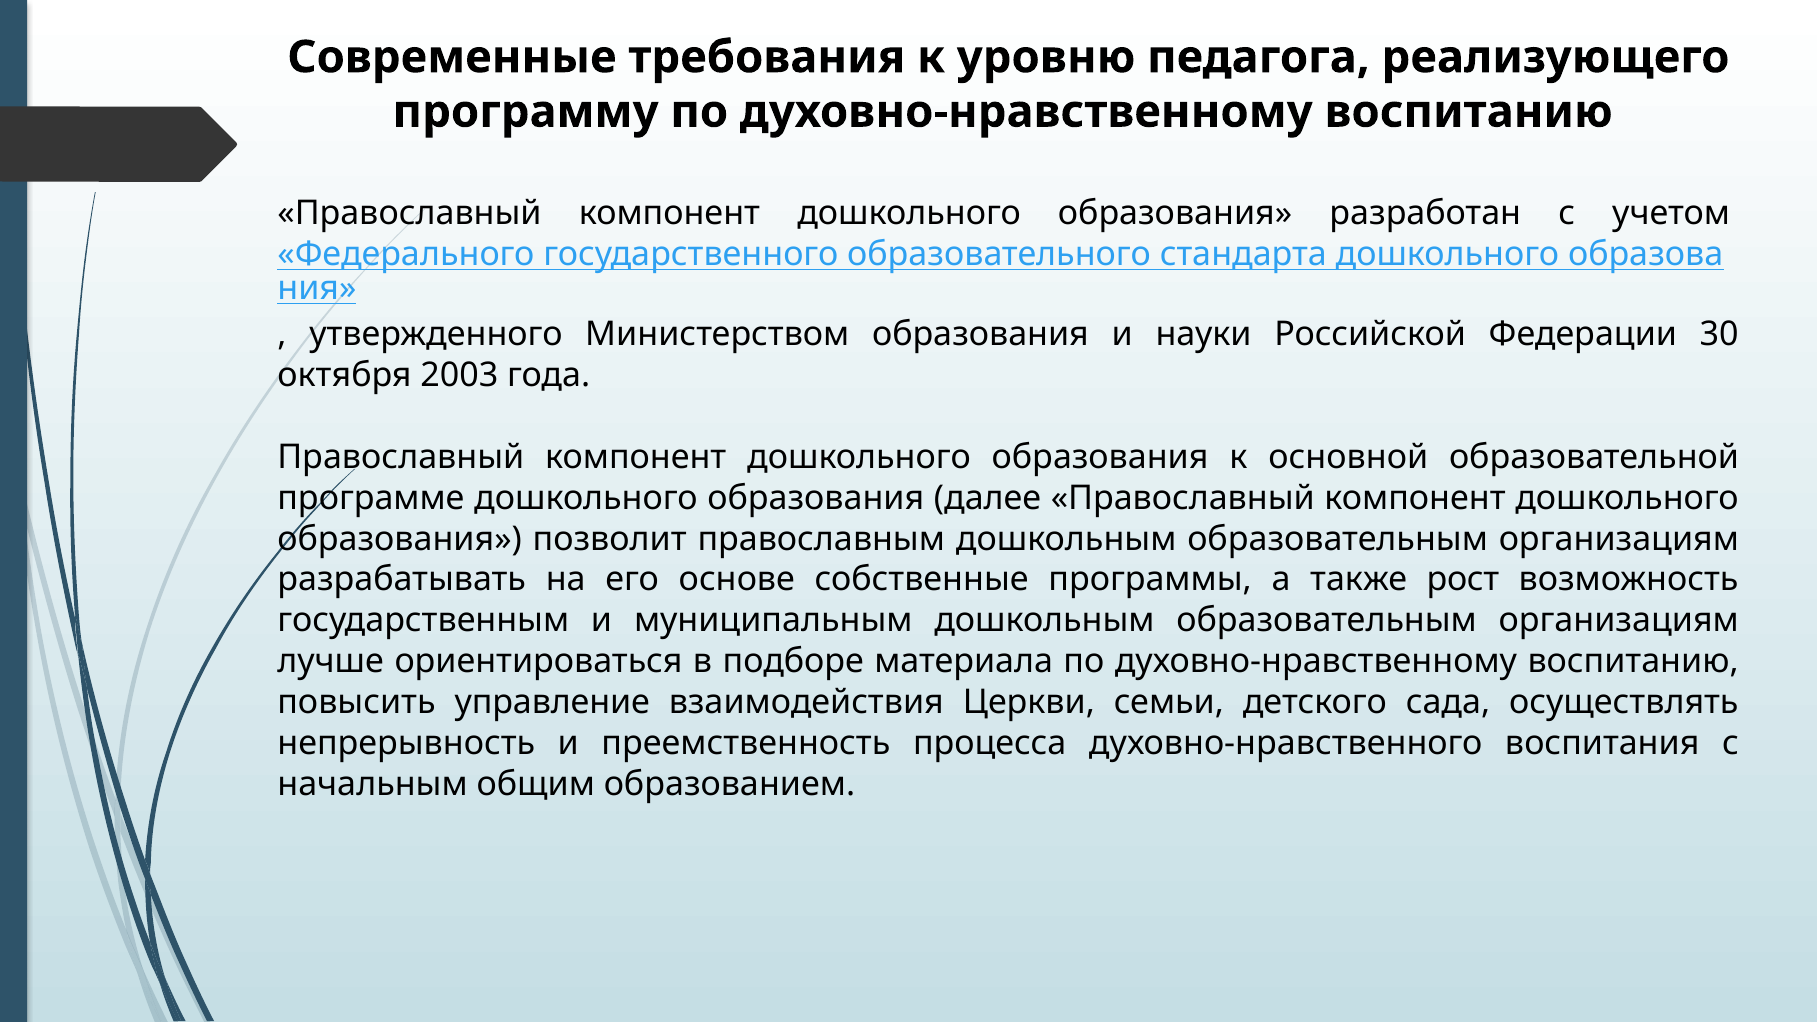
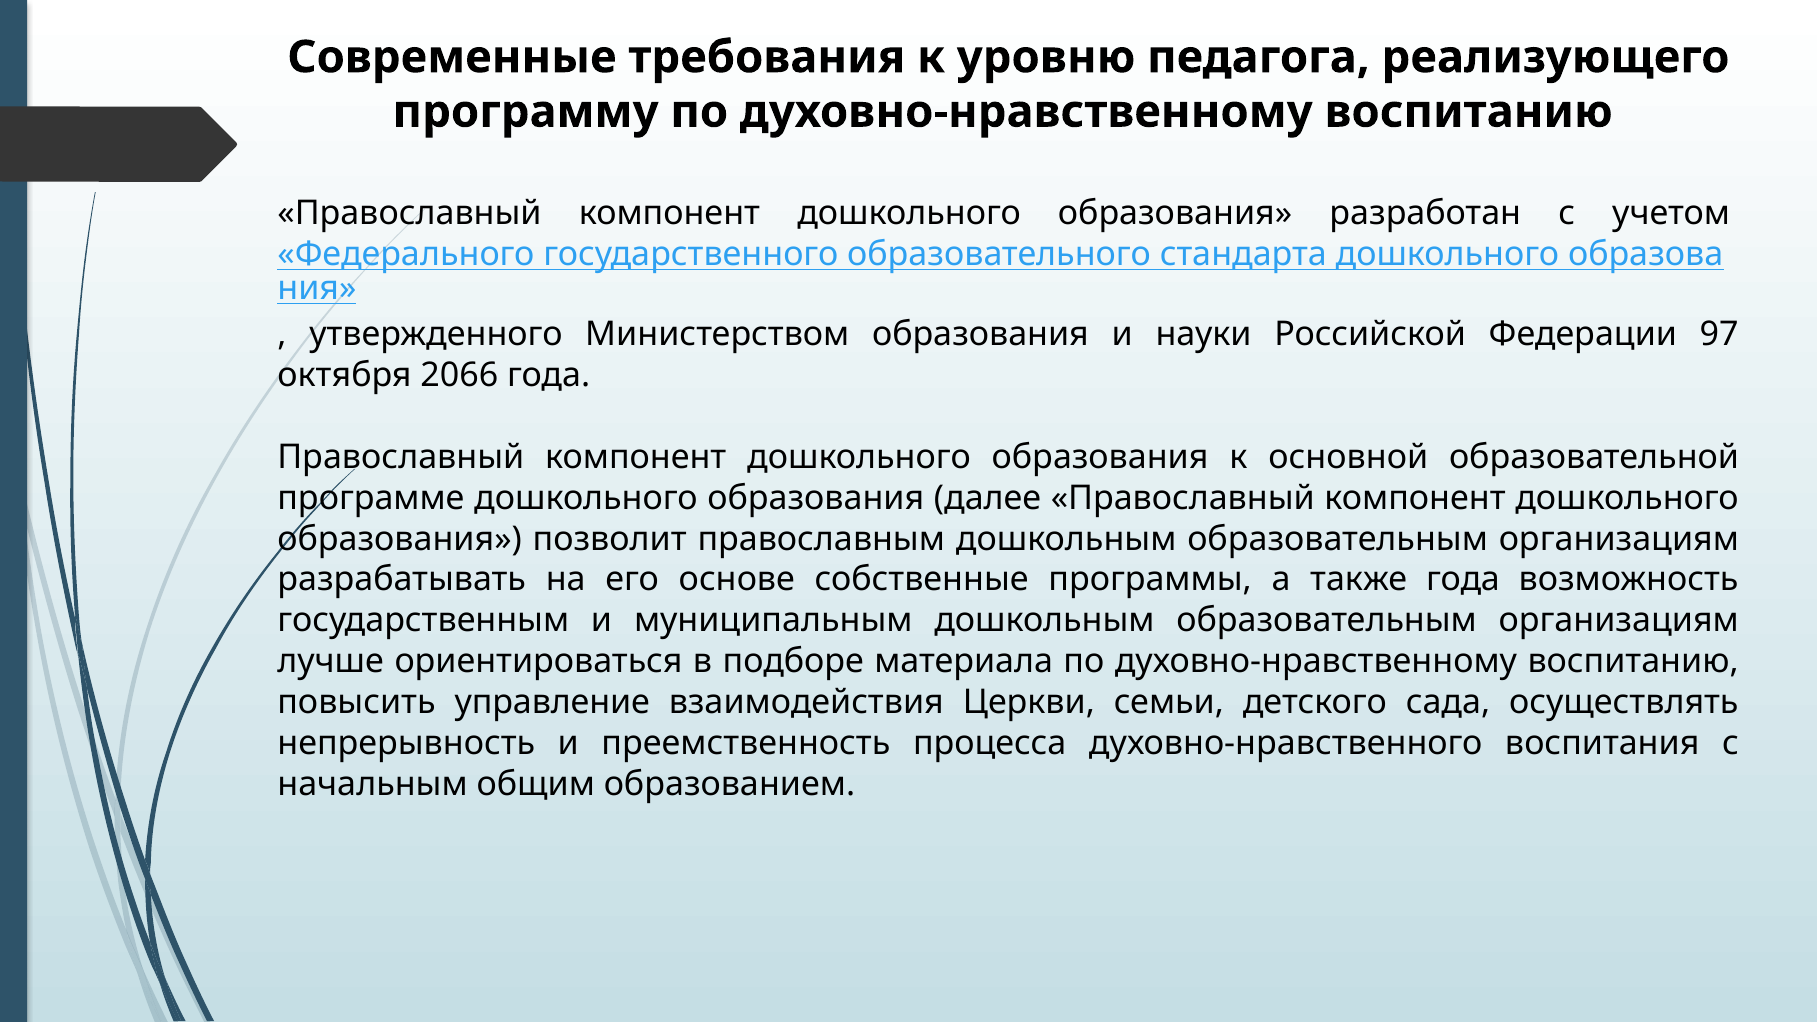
30: 30 -> 97 (1719, 334)
2003: 2003 -> 2066 (459, 375)
также рост: рост -> года (1463, 580)
